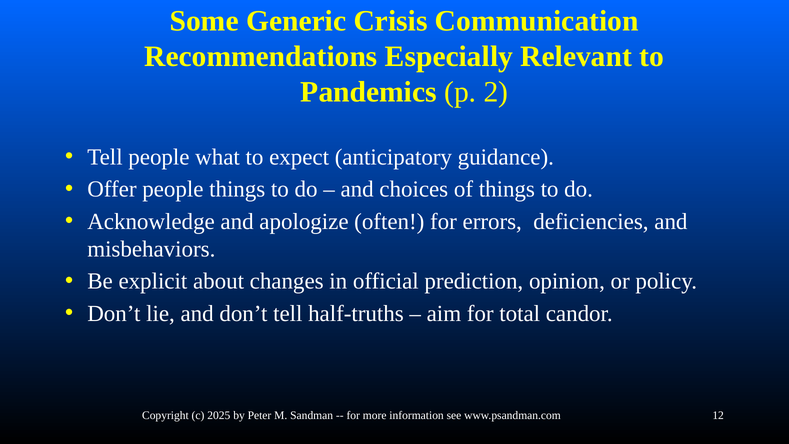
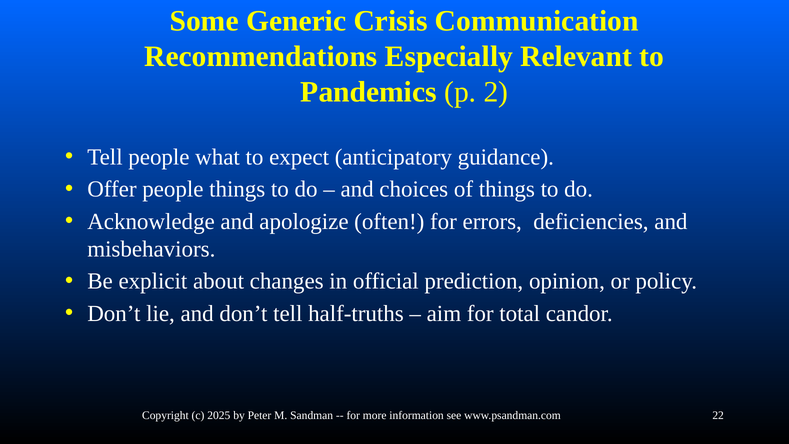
12: 12 -> 22 (718, 415)
